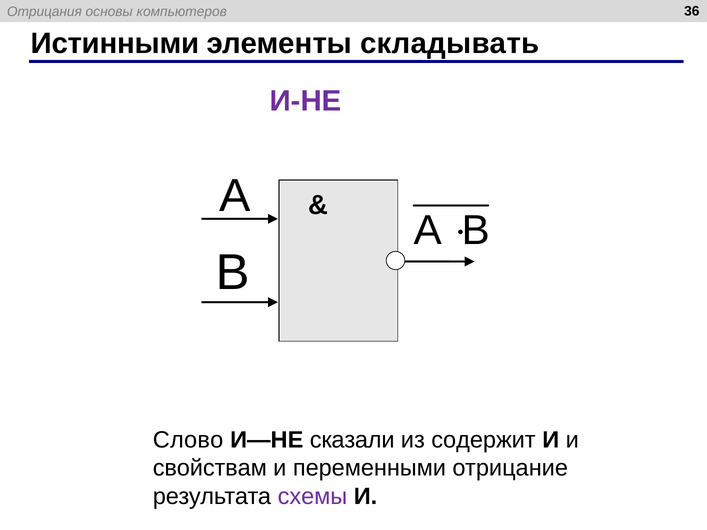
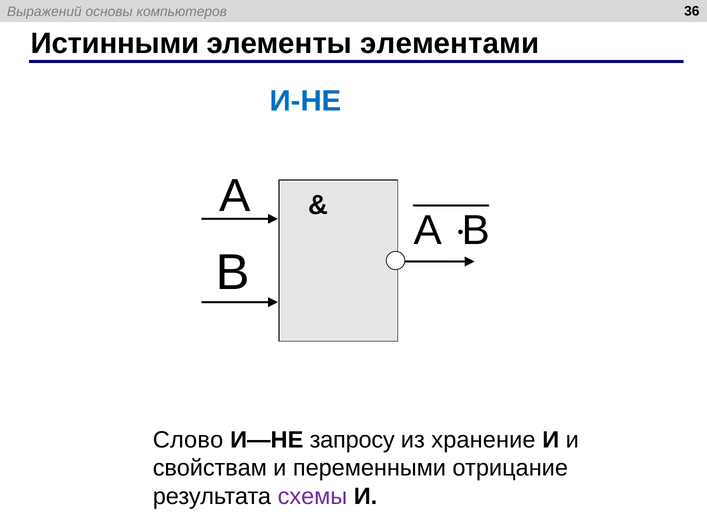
Отрицания: Отрицания -> Выражений (44, 12)
складывать: складывать -> элементами (450, 44)
И-НЕ colour: purple -> blue (306, 101)
сказали: сказали -> запросу (352, 440)
содержит: содержит -> хранение (483, 440)
